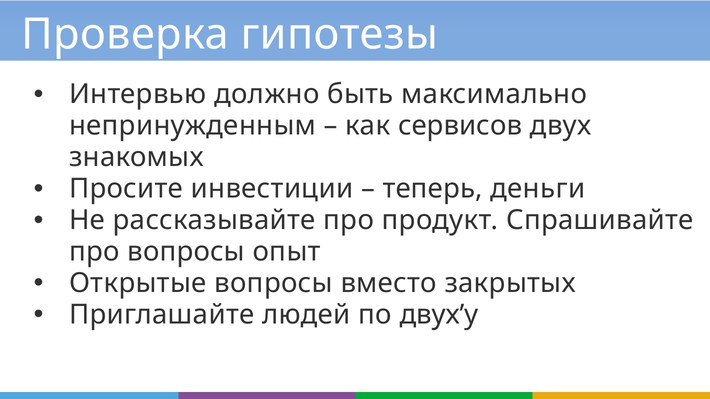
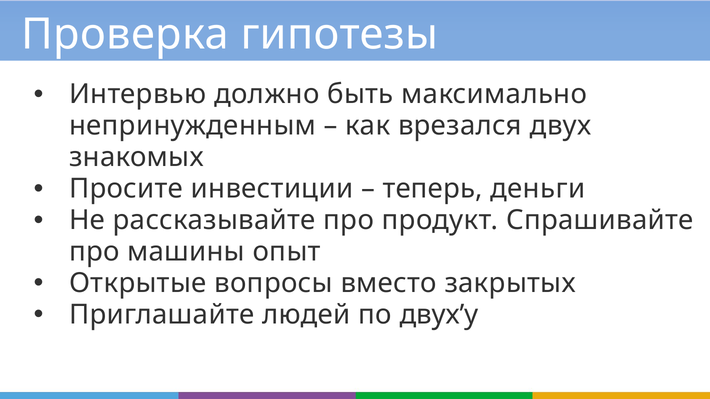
сервисов: сервисов -> врезался (460, 126)
про вопросы: вопросы -> машины (186, 252)
